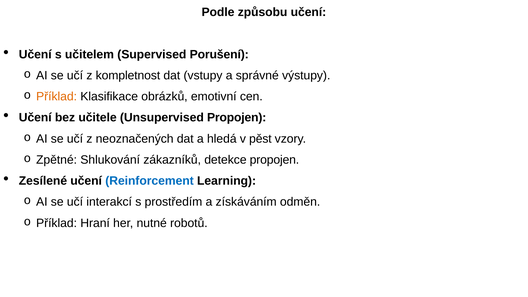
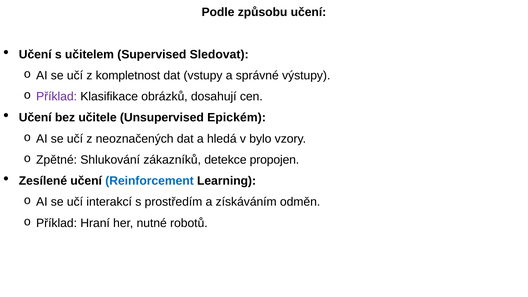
Porušení: Porušení -> Sledovat (219, 54)
Příklad colour: orange -> purple (57, 97)
emotivní: emotivní -> dosahují (214, 97)
Unsupervised Propojen: Propojen -> Epickém (237, 118)
pěst: pěst -> bylo (260, 139)
